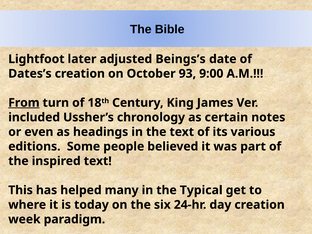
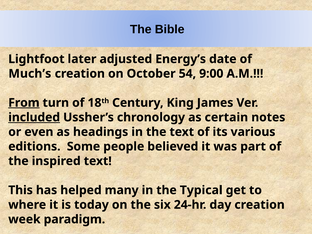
Beings’s: Beings’s -> Energy’s (181, 59)
Dates’s: Dates’s -> Much’s (30, 74)
93: 93 -> 54 (187, 74)
included underline: none -> present (34, 117)
